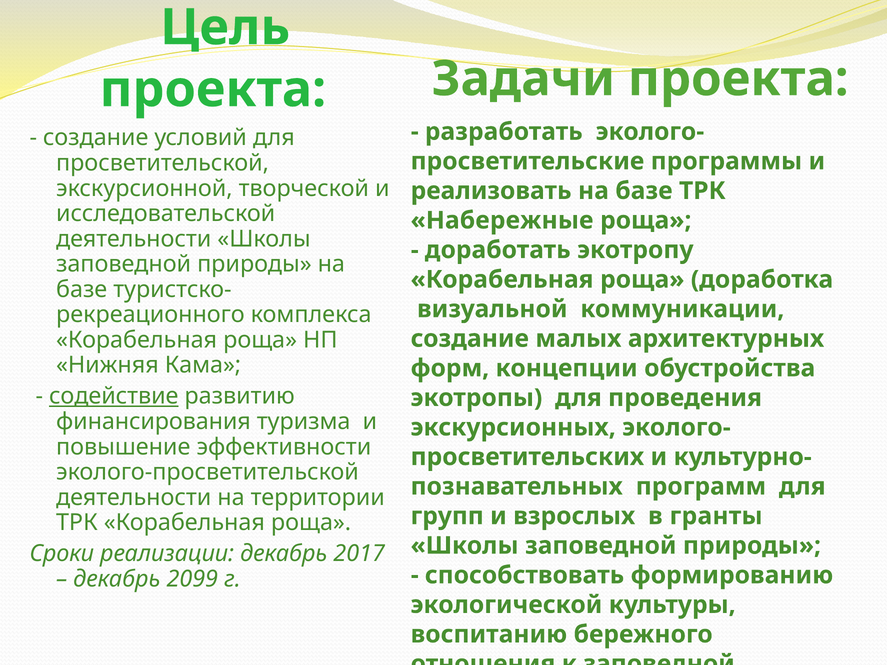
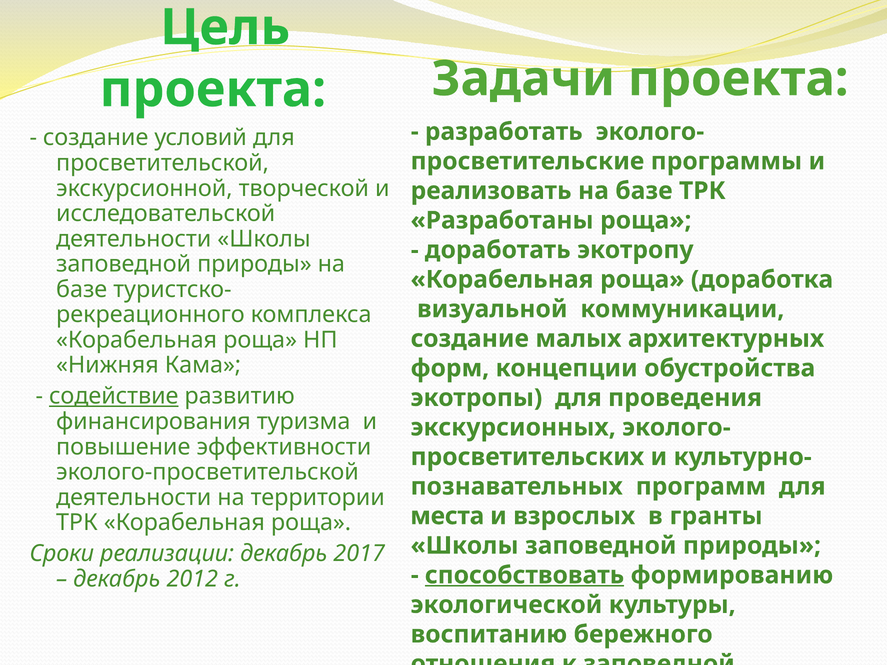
Набережные: Набережные -> Разработаны (502, 220)
групп: групп -> места (447, 516)
способствовать underline: none -> present (525, 575)
2099: 2099 -> 2012 (192, 579)
